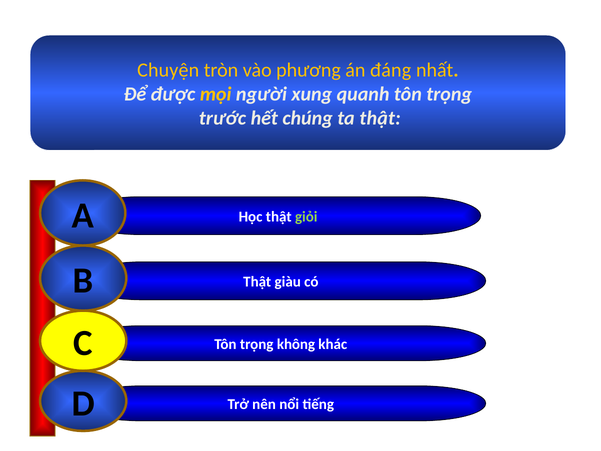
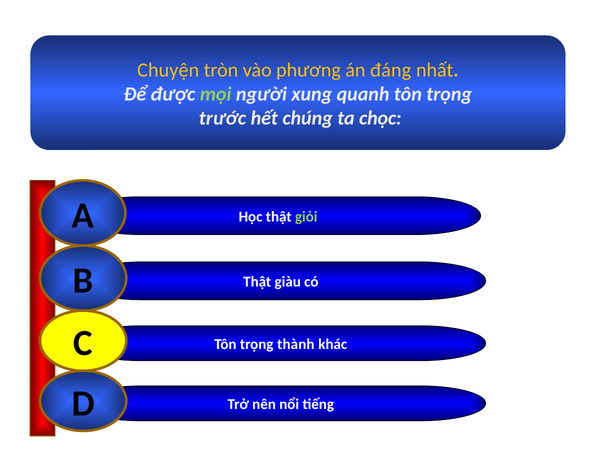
mọi colour: yellow -> light green (216, 94)
ta thật: thật -> chọc (380, 118)
không: không -> thành (296, 344)
